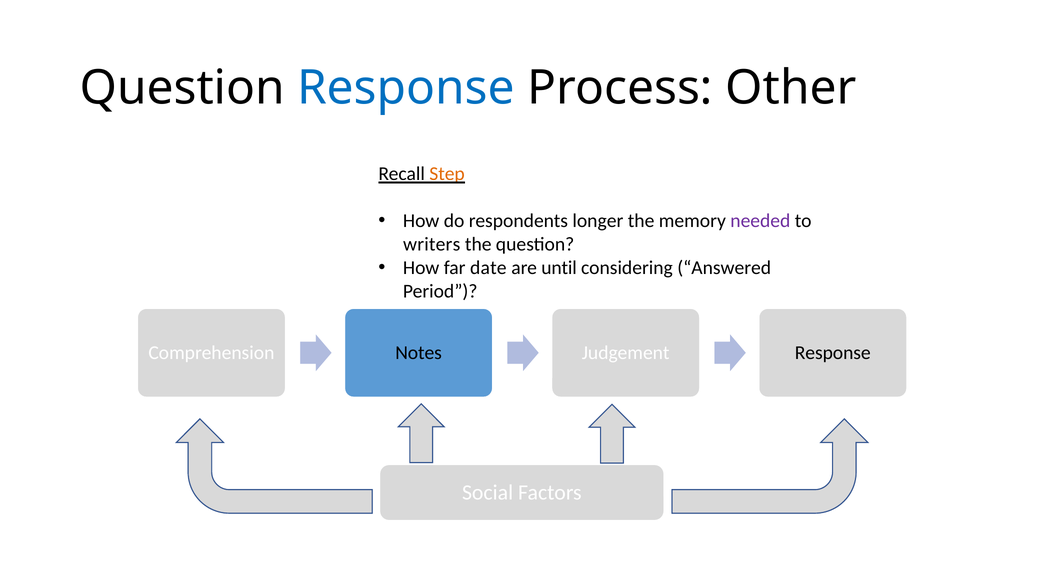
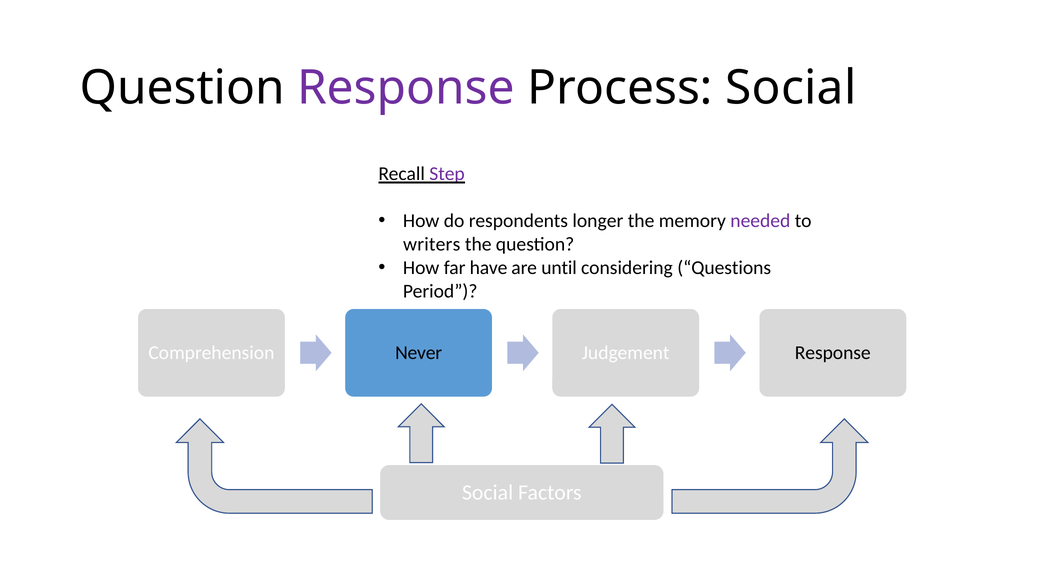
Response colour: blue -> purple (406, 88)
Process Other: Other -> Social (791, 88)
Step colour: orange -> purple (447, 174)
date: date -> have (489, 268)
Answered: Answered -> Questions (724, 268)
Notes: Notes -> Never (419, 353)
